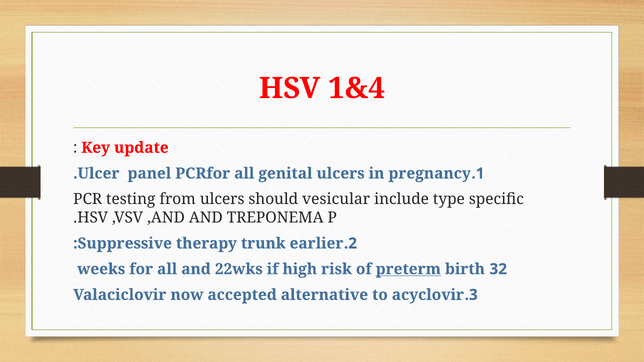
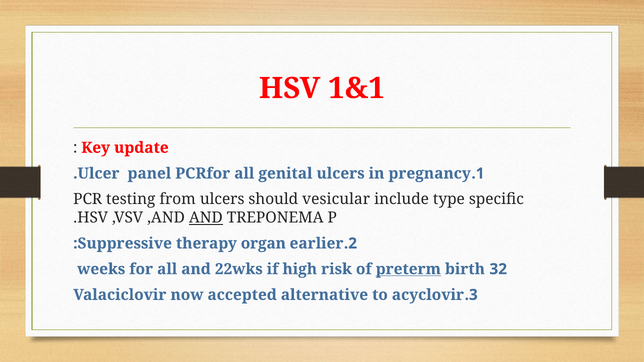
1&4: 1&4 -> 1&1 (356, 88)
AND underline: none -> present (206, 218)
trunk: trunk -> organ (263, 244)
